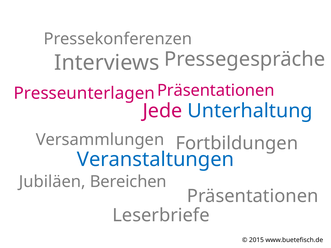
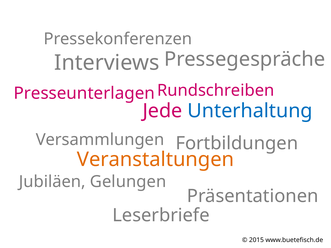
Präsentationen: Präsentationen -> Rundschreiben (216, 91)
Veranstaltungen colour: blue -> orange (156, 160)
Bereichen: Bereichen -> Gelungen (128, 182)
